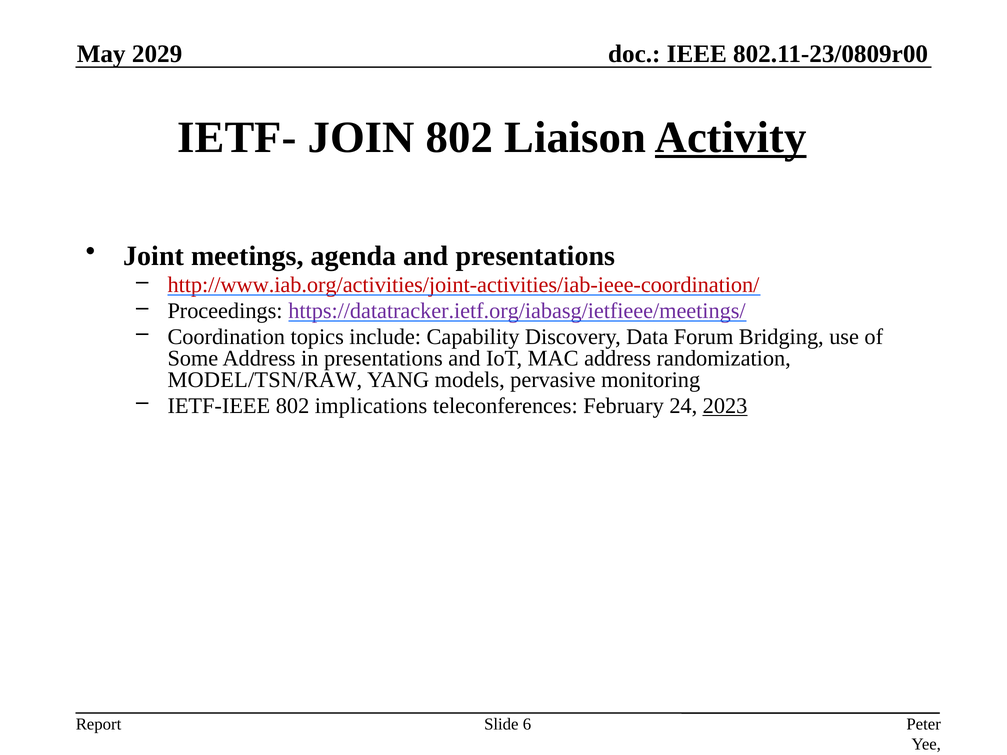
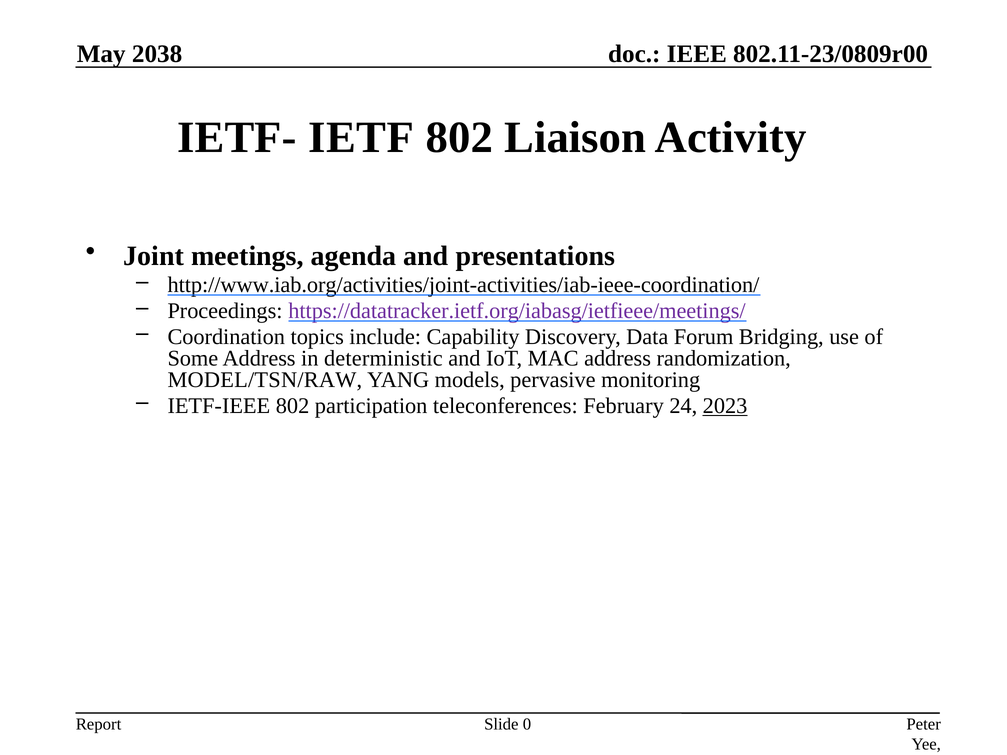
2029: 2029 -> 2038 (157, 54)
JOIN: JOIN -> IETF (361, 137)
Activity underline: present -> none (731, 137)
http://www.iab.org/activities/joint-activities/iab-ieee-coordination/ colour: red -> black (463, 285)
in presentations: presentations -> deterministic (383, 359)
implications: implications -> participation (371, 406)
6: 6 -> 0 (527, 724)
